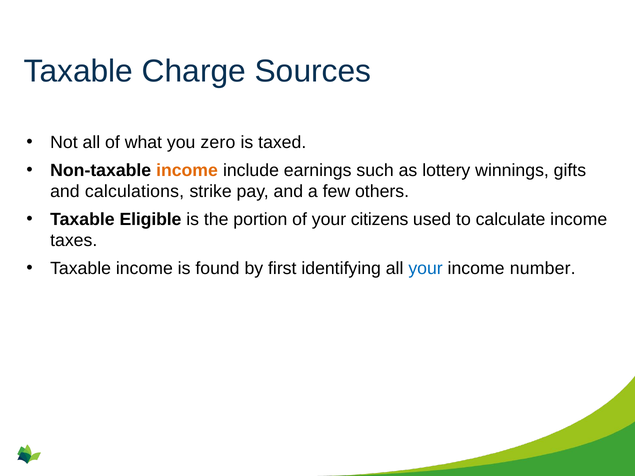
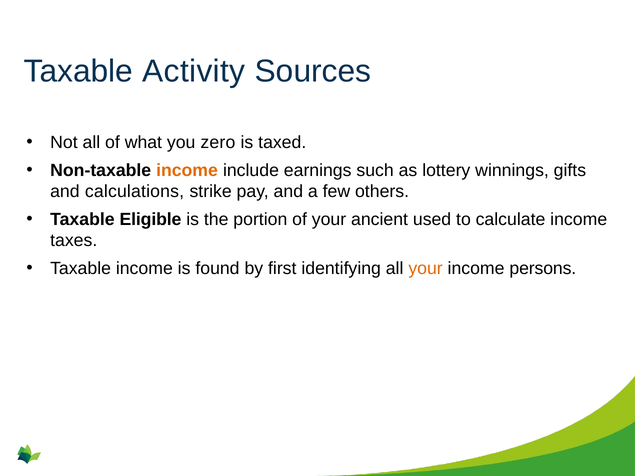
Charge: Charge -> Activity (194, 71)
citizens: citizens -> ancient (380, 220)
your colour: blue -> orange (426, 269)
number: number -> persons (543, 269)
